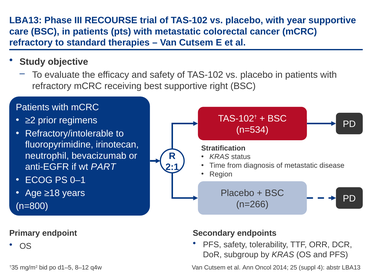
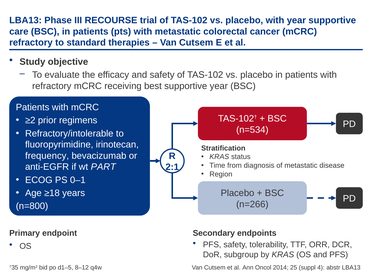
supportive right: right -> year (219, 86)
neutrophil: neutrophil -> frequency (47, 156)
